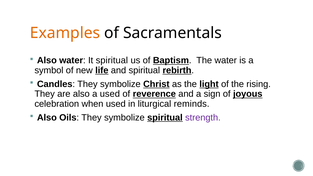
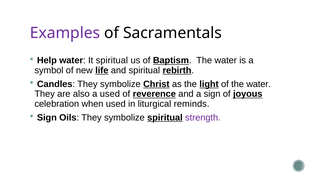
Examples colour: orange -> purple (65, 33)
Also: Also -> Help (47, 60)
of the rising: rising -> water (259, 84)
Also: Also -> Sign (47, 118)
